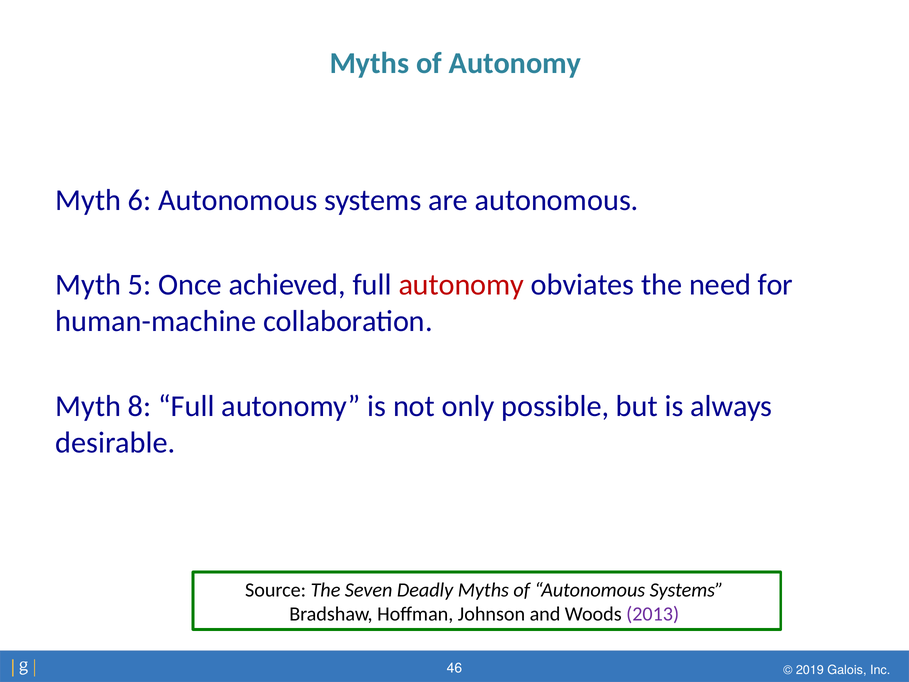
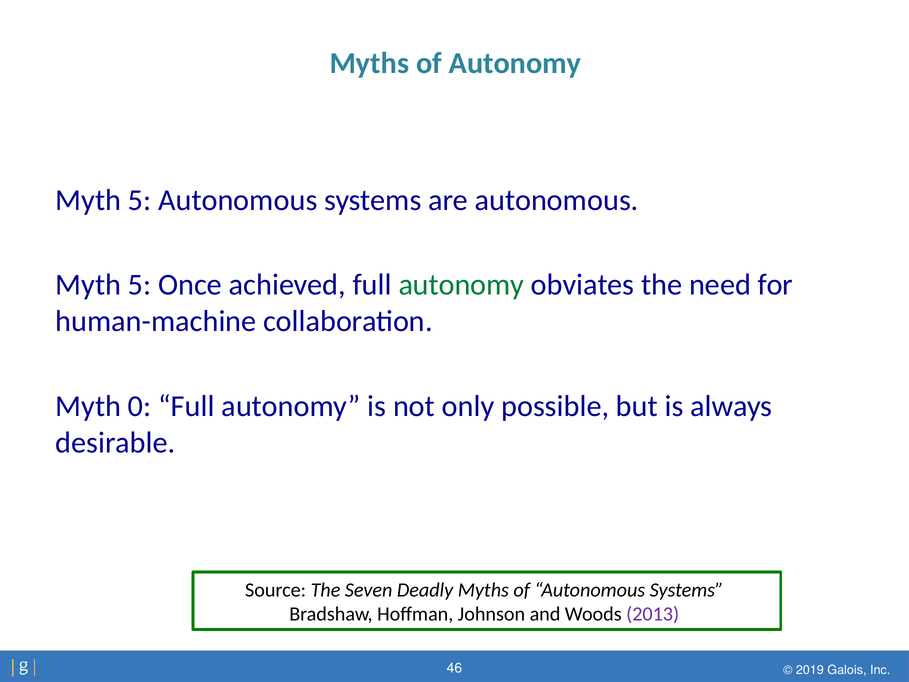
6: 6 -> 5 (140, 200)
autonomy colour: red -> green (461, 285)
8: 8 -> 0 (140, 406)
